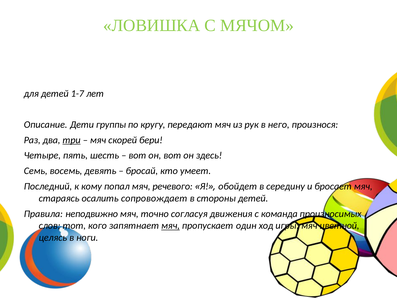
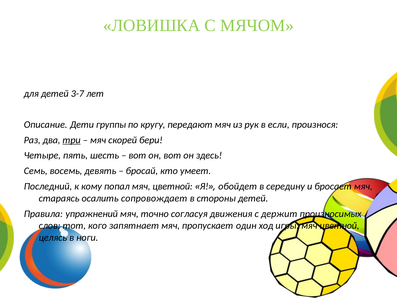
1-7: 1-7 -> 3-7 (77, 94)
него: него -> если (279, 124)
попал мяч речевого: речевого -> цветной (173, 186)
неподвижно: неподвижно -> упражнений (92, 214)
команда: команда -> держит (279, 214)
мяч underline: present -> none (170, 225)
